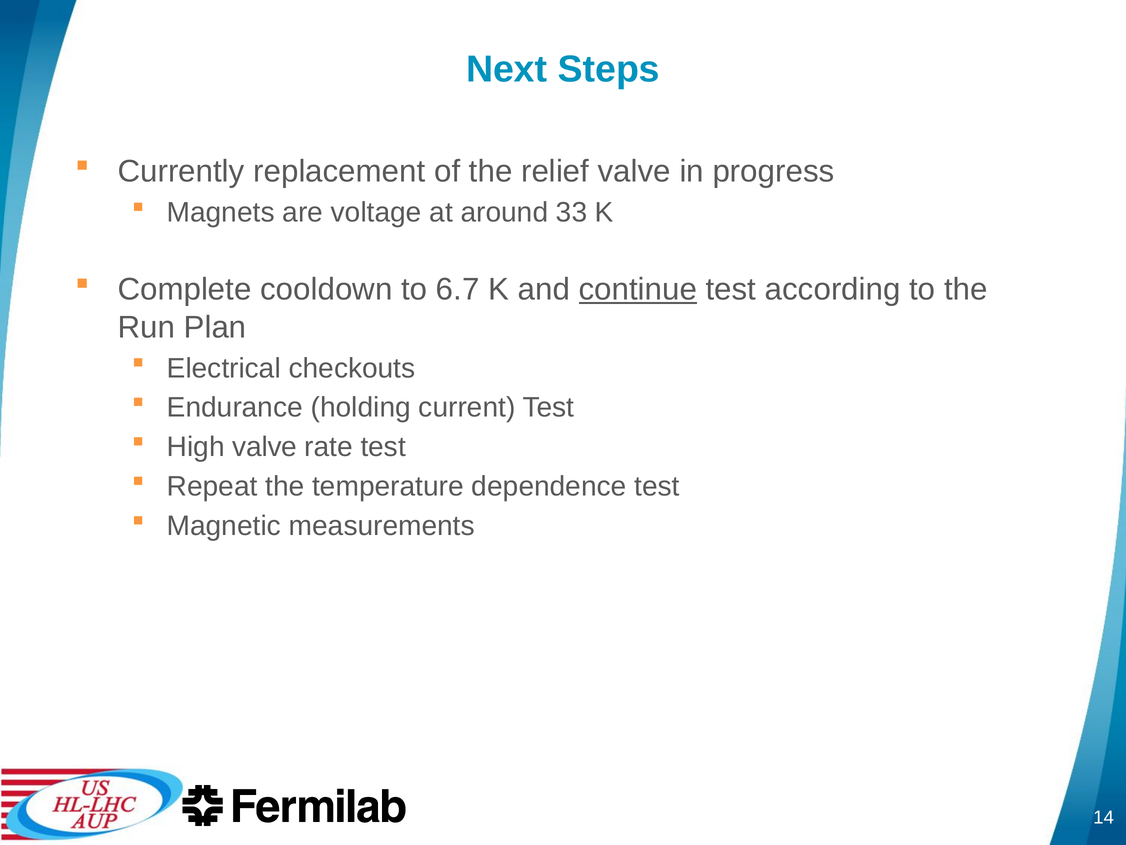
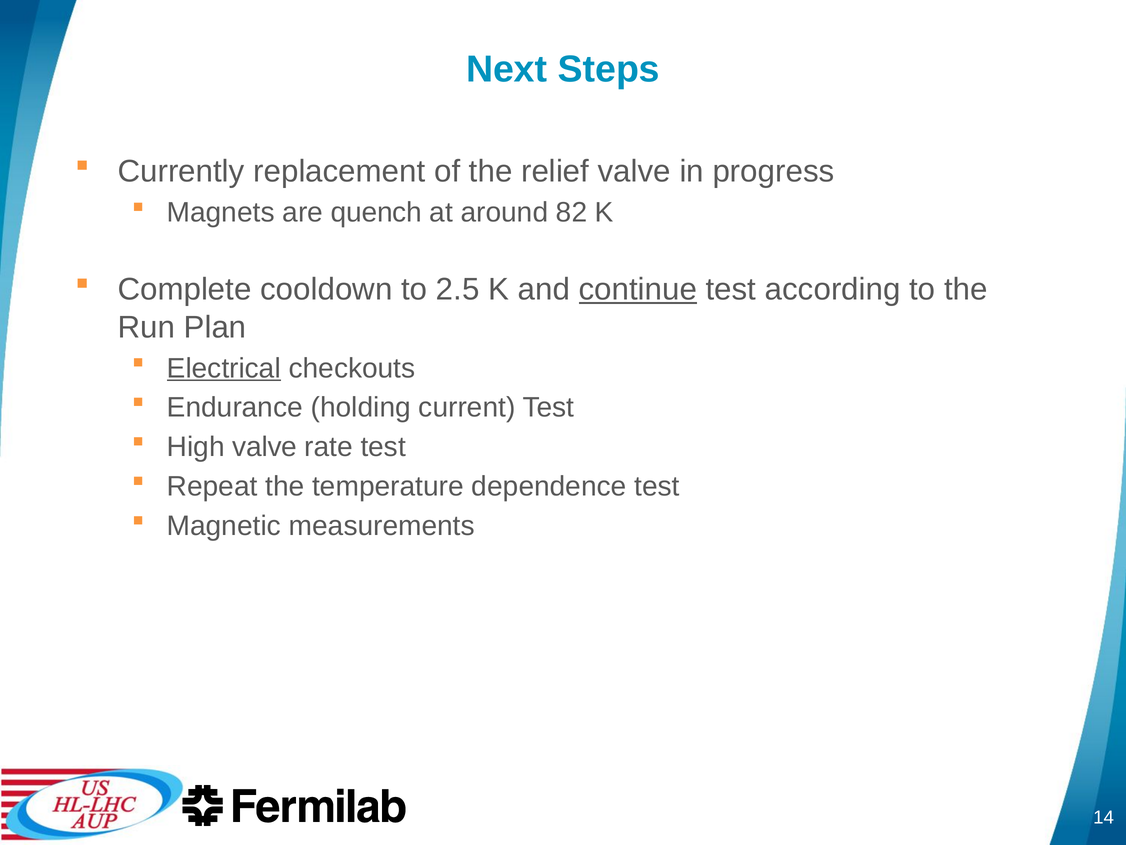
voltage: voltage -> quench (376, 212)
33: 33 -> 82 (572, 212)
6.7: 6.7 -> 2.5 (458, 289)
Electrical underline: none -> present (224, 368)
